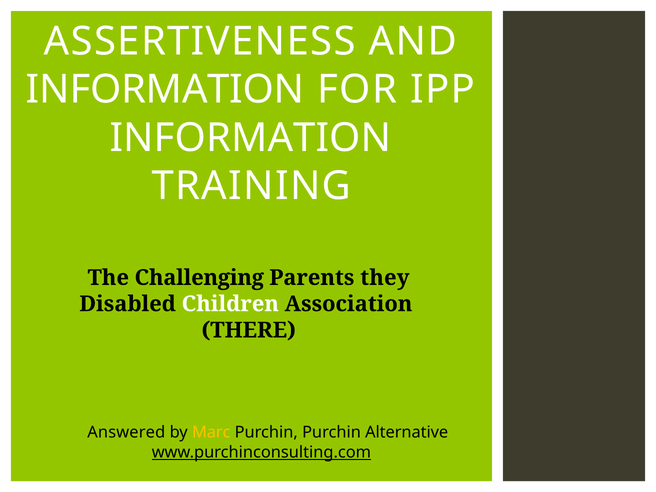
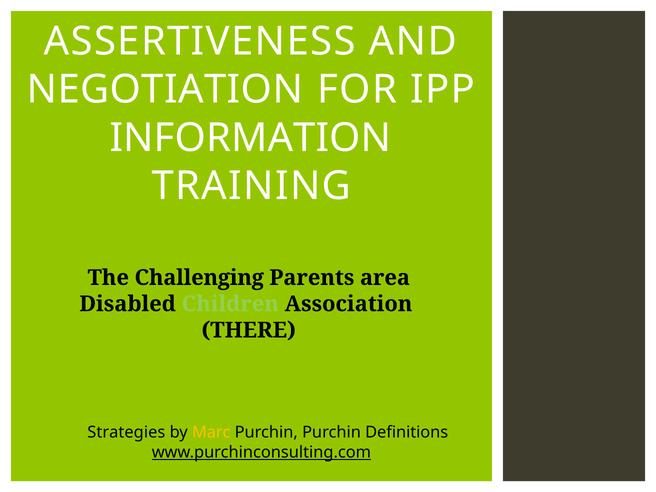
INFORMATION: INFORMATION -> NEGOTIATION (165, 90)
they: they -> area (385, 278)
Children colour: white -> light green (230, 304)
Answered: Answered -> Strategies (126, 432)
Alternative: Alternative -> Definitions (407, 432)
